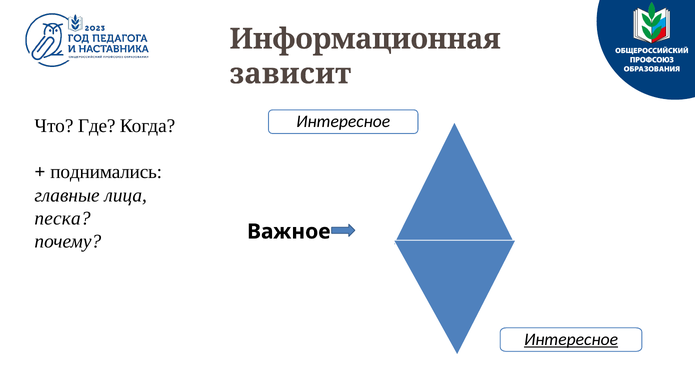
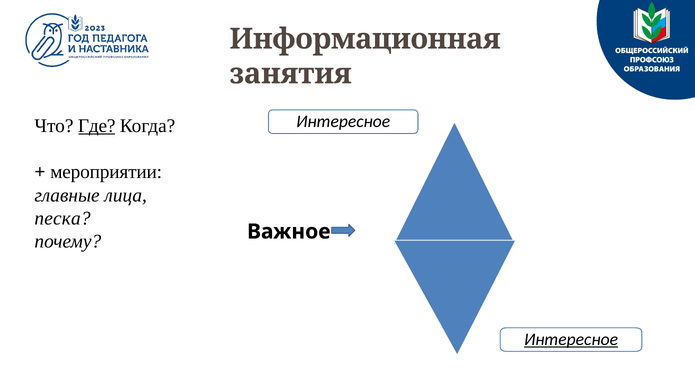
зависит: зависит -> занятия (291, 74)
Где underline: none -> present (97, 126)
поднимались: поднимались -> мероприятии (106, 172)
